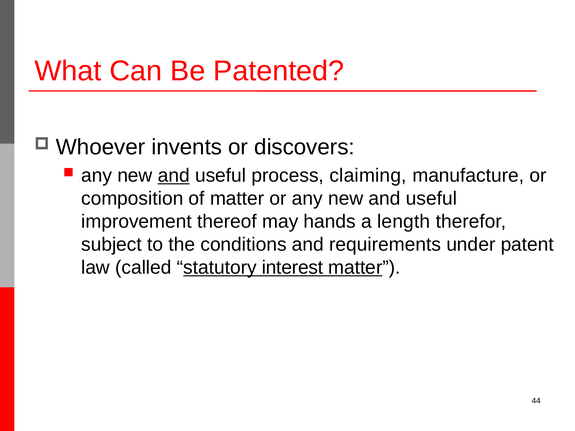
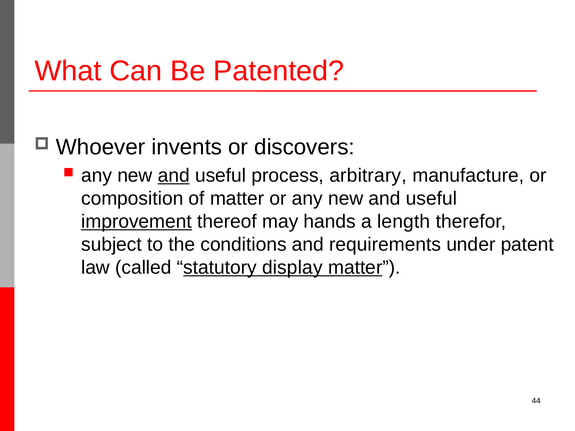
claiming: claiming -> arbitrary (368, 176)
improvement underline: none -> present (137, 222)
interest: interest -> display (292, 268)
